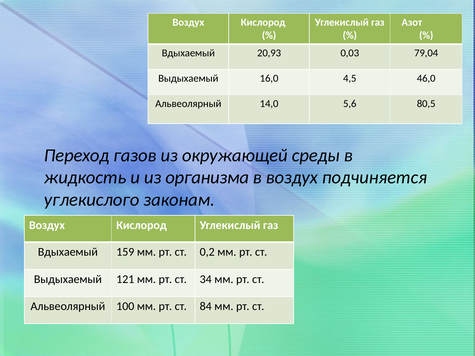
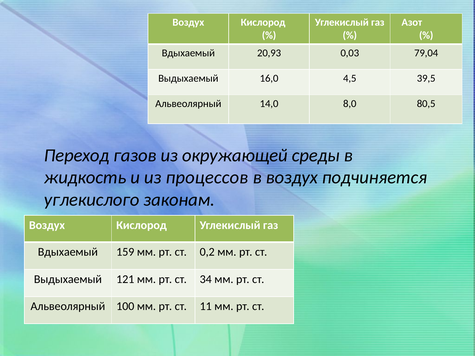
46,0: 46,0 -> 39,5 (426, 78)
5,6: 5,6 -> 8,0 (350, 104)
организма: организма -> процессов (207, 178)
84: 84 -> 11 (206, 307)
